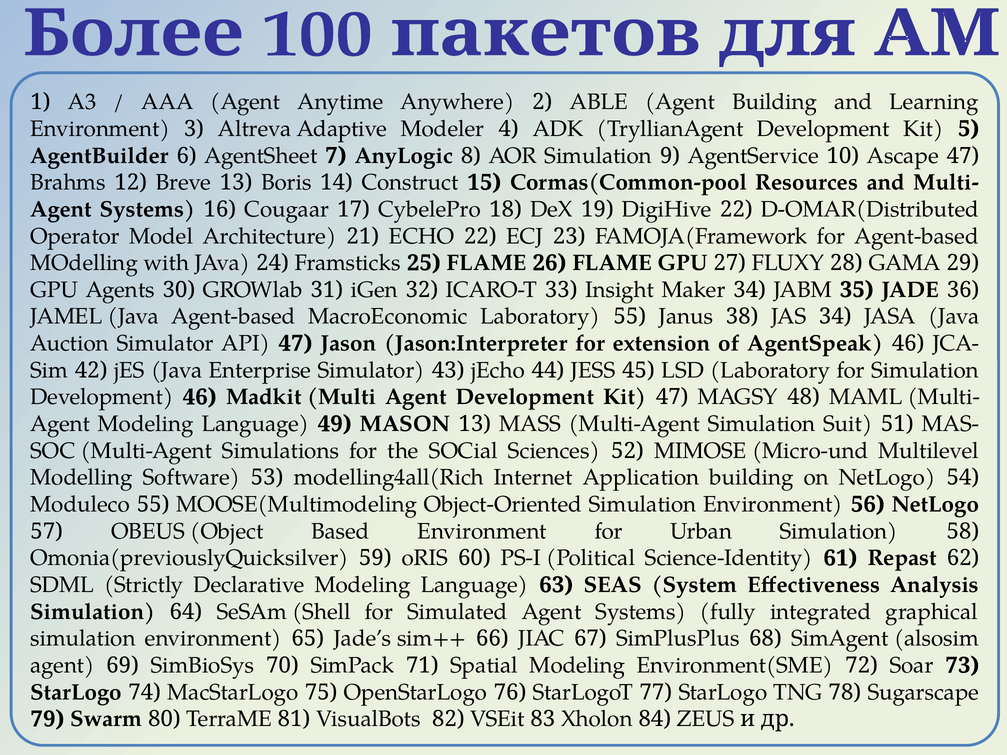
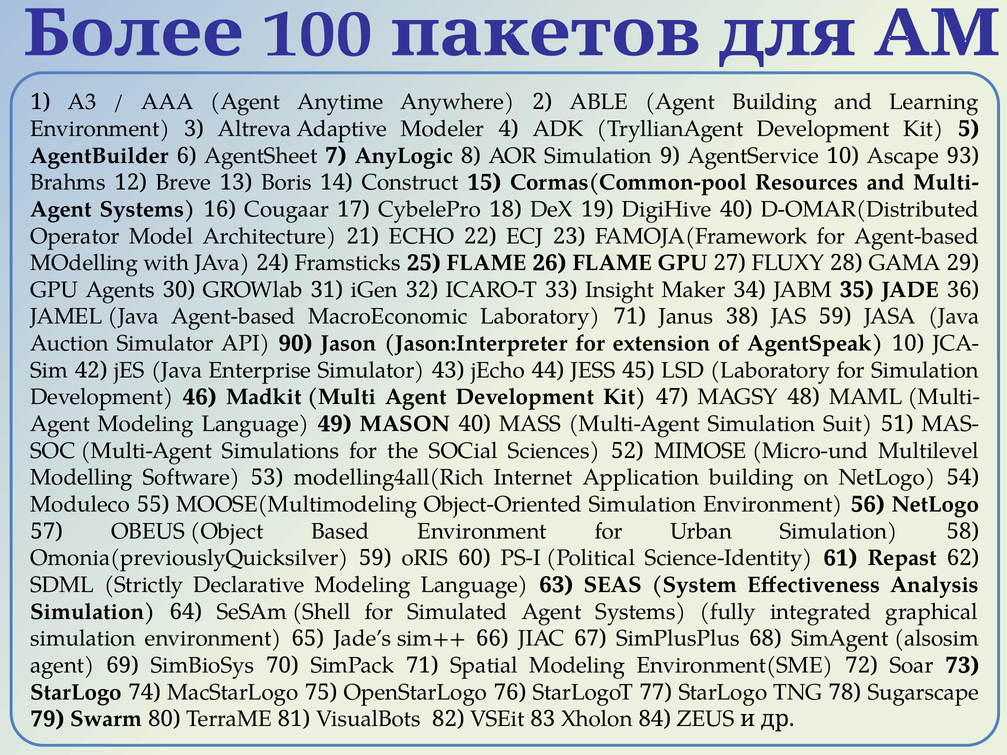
Ascape 47: 47 -> 93 (963, 156)
DigiHive 22: 22 -> 40 (736, 209)
Laboratory 55: 55 -> 71 (630, 317)
JAS 34: 34 -> 59 (835, 317)
API 47: 47 -> 90 (295, 344)
AgentSpeak 46: 46 -> 10 (908, 344)
MASON 13: 13 -> 40 (475, 424)
